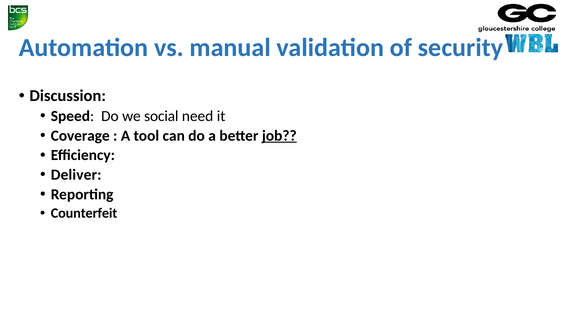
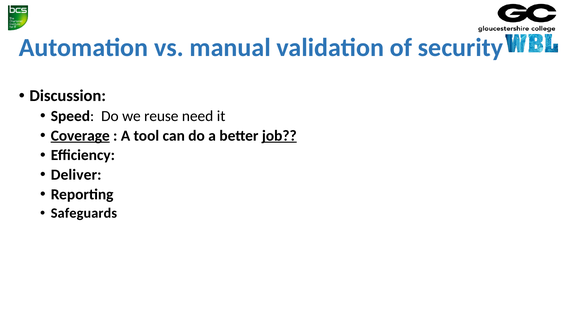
social: social -> reuse (161, 116)
Coverage underline: none -> present (80, 136)
Counterfeit: Counterfeit -> Safeguards (84, 214)
